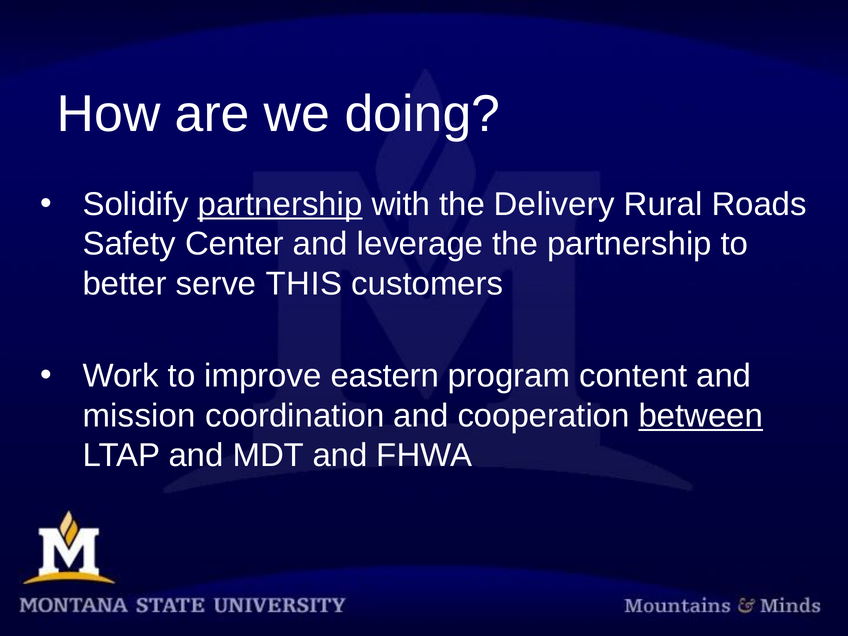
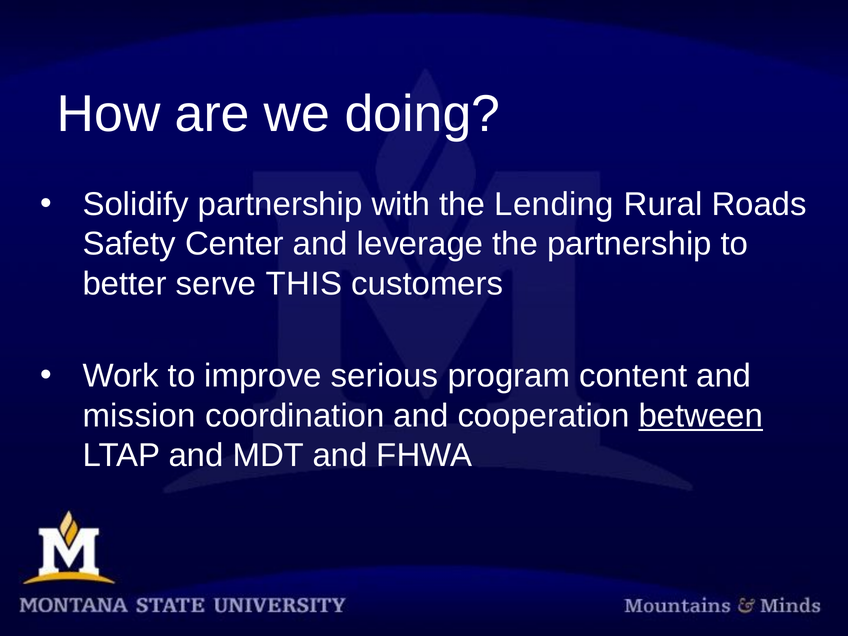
partnership underline: present -> none (280, 204)
Delivery: Delivery -> Lending (554, 204)
eastern: eastern -> serious (384, 376)
